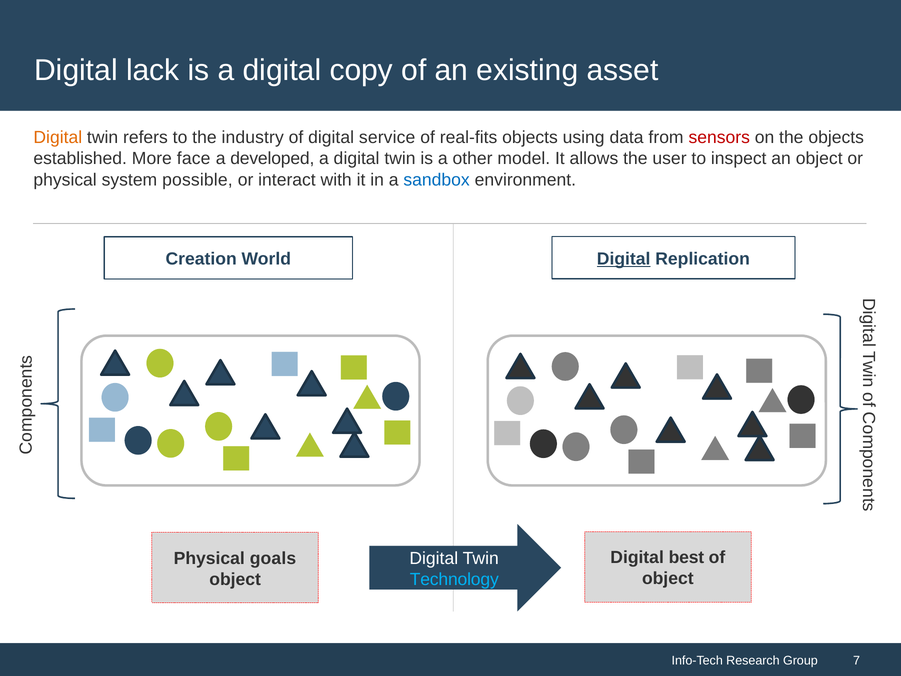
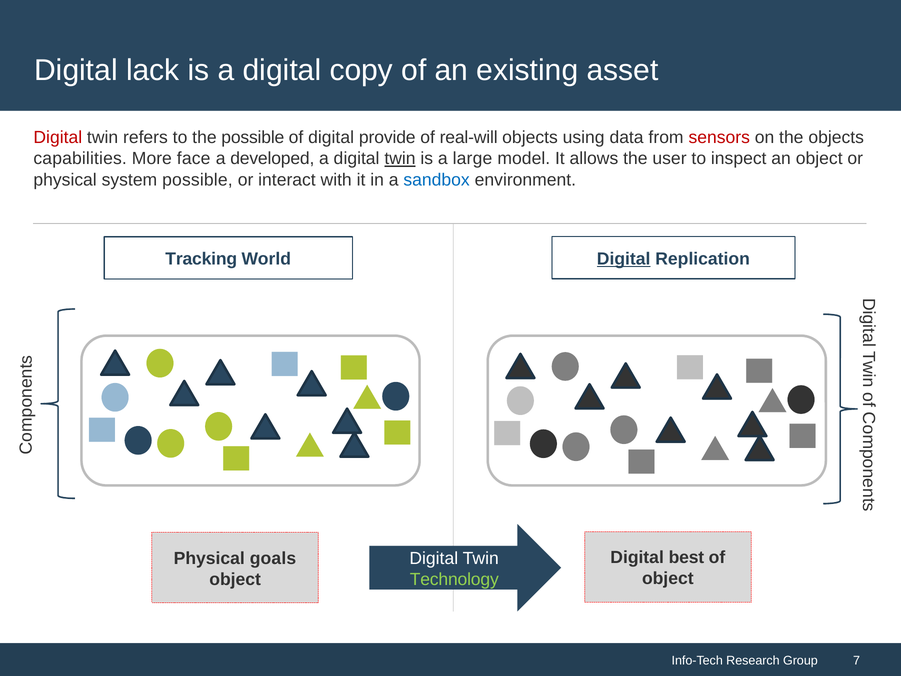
Digital colour: orange -> red (58, 138)
the industry: industry -> possible (253, 138)
service: service -> provide (387, 138)
real-fits: real-fits -> real-will (469, 138)
established: established -> capabilities (80, 159)
twin underline: none -> present (400, 159)
other: other -> large (472, 159)
Creation: Creation -> Tracking (201, 259)
Technology colour: light blue -> light green (454, 579)
